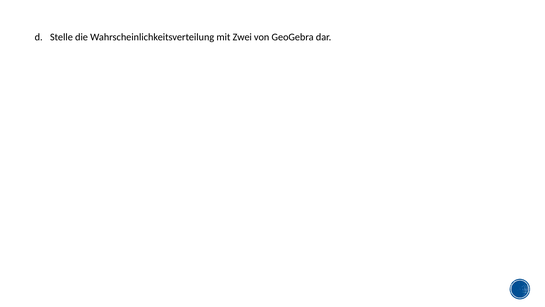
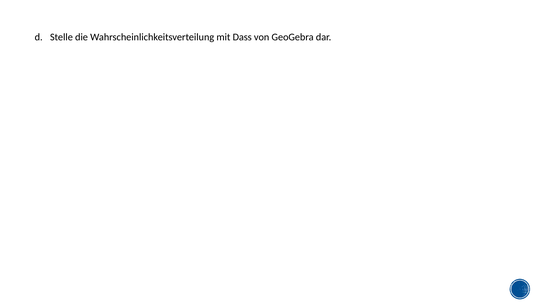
Zwei: Zwei -> Dass (242, 37)
